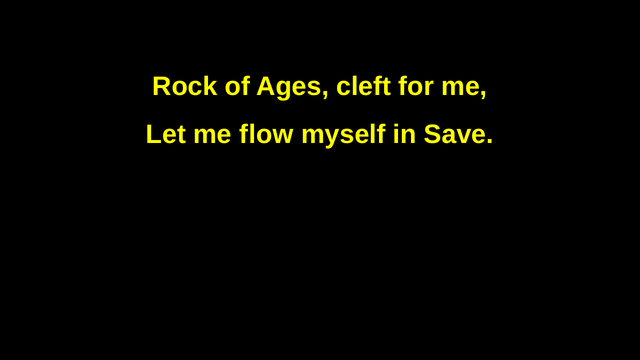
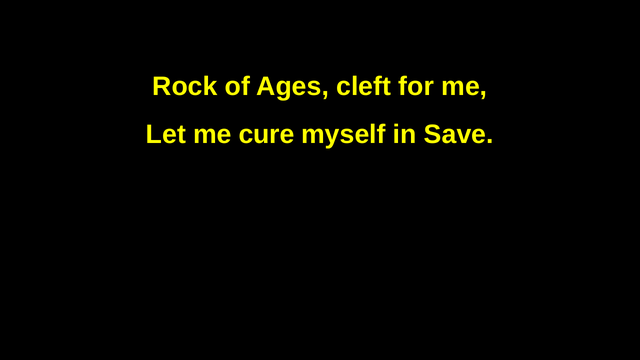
flow: flow -> cure (267, 135)
